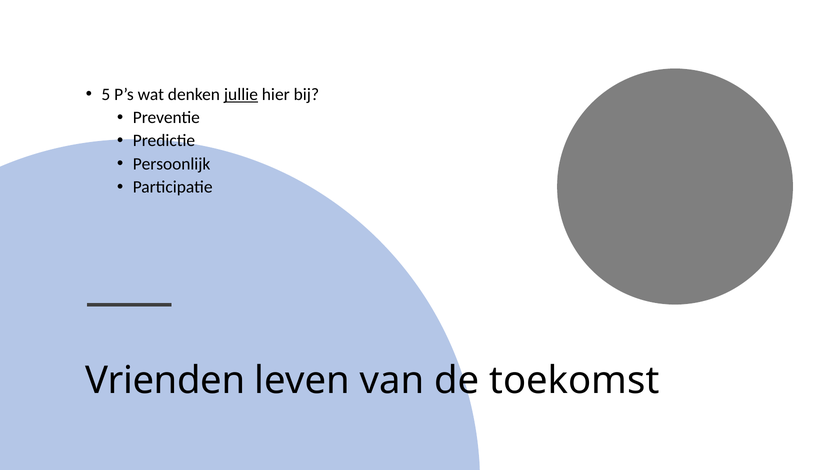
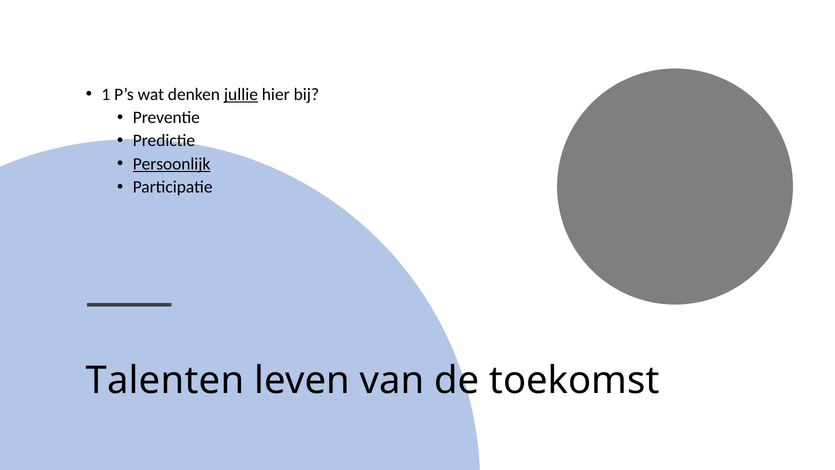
5: 5 -> 1 (106, 94)
Persoonlijk underline: none -> present (172, 164)
Vrienden: Vrienden -> Talenten (165, 380)
